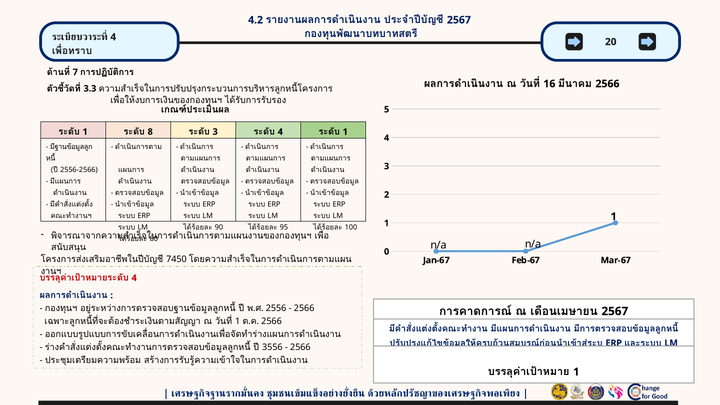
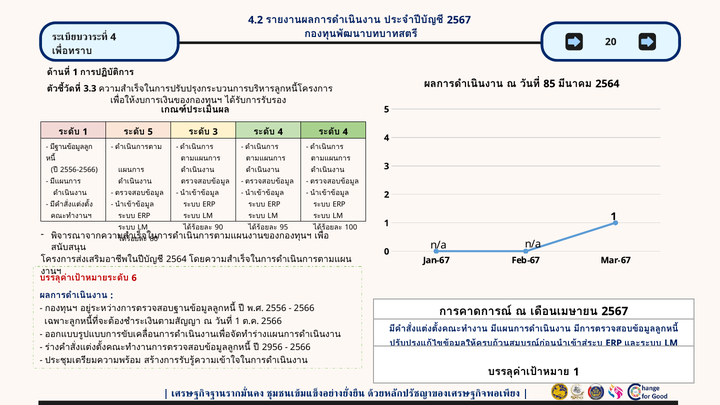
7: 7 -> 1 (75, 72)
16: 16 -> 85 (549, 84)
2566: 2566 -> 2564 (607, 84)
8: 8 -> 5 (150, 132)
1: 1 -> 4 (345, 132)
7450: 7450 -> 2564 (176, 259)
4: 4 -> 6 (134, 278)
3556: 3556 -> 2956 (272, 347)
